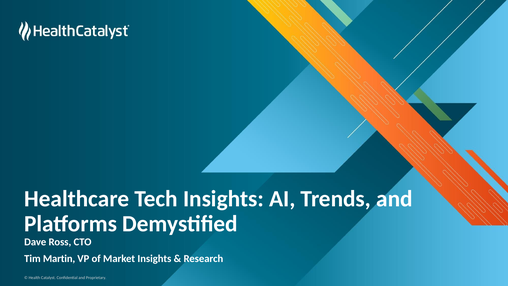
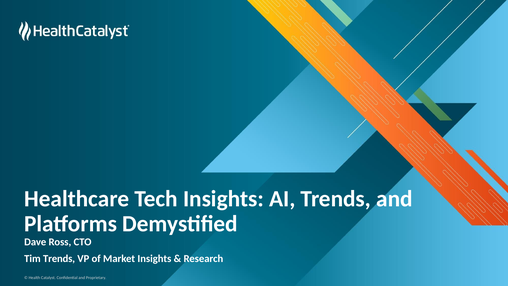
Tim Martin: Martin -> Trends (59, 258)
